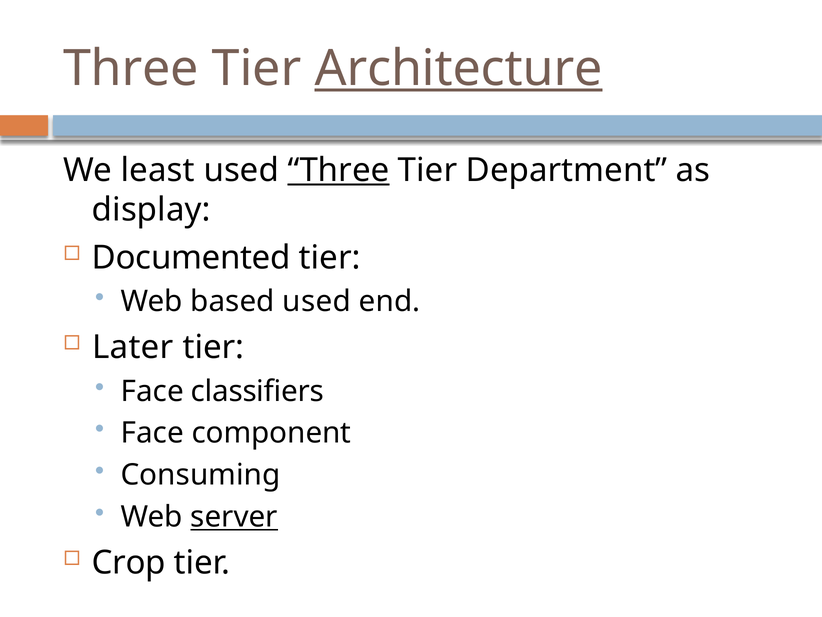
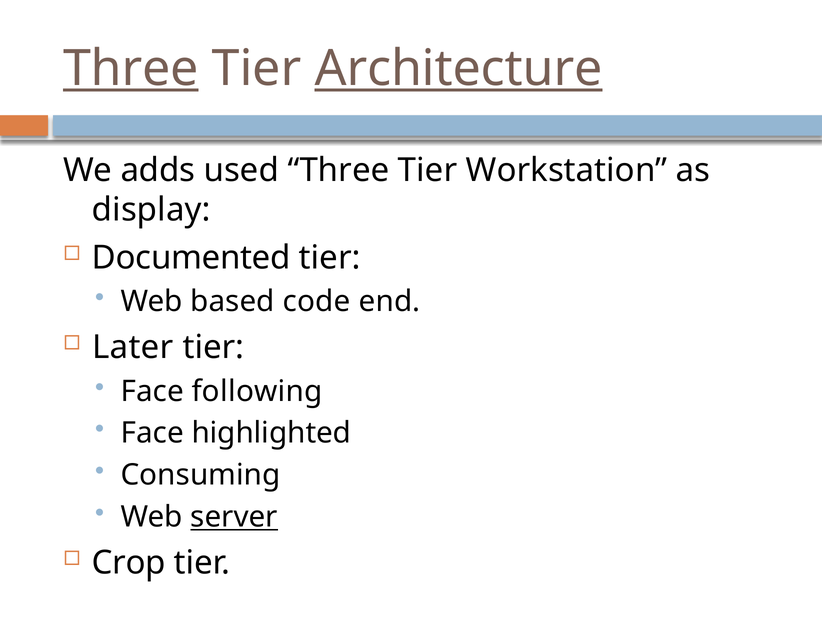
Three underline: none -> present (131, 69)
least: least -> adds (158, 170)
Three underline: present -> none (339, 170)
Department: Department -> Workstation (567, 170)
based used: used -> code (317, 301)
classifiers: classifiers -> following (257, 391)
component: component -> highlighted (271, 433)
